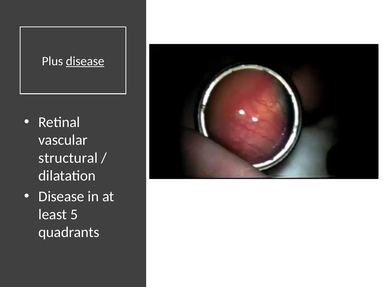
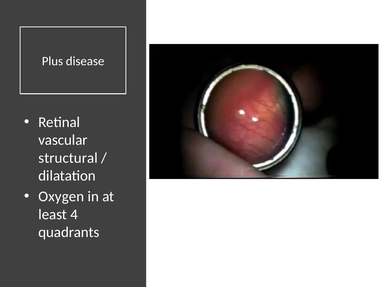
disease underline: present -> none (85, 61)
Disease: Disease -> Oxygen (61, 197)
5: 5 -> 4 (74, 215)
